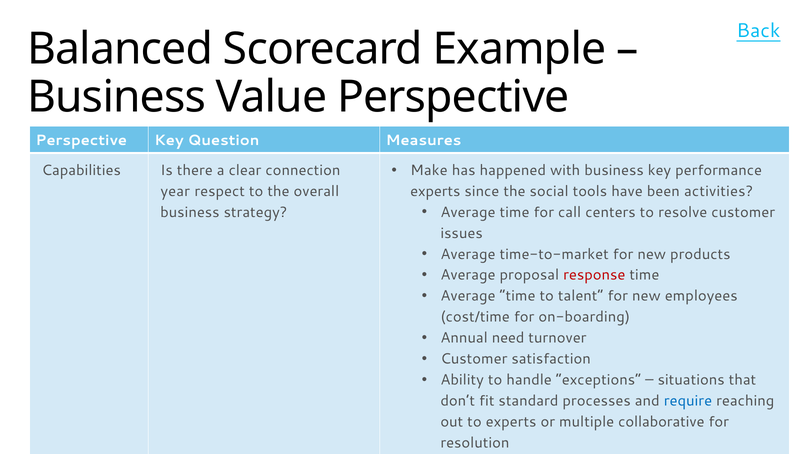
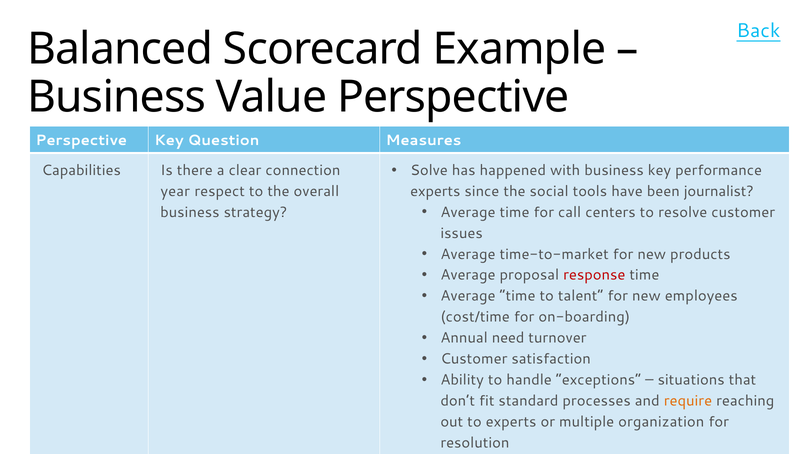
Make: Make -> Solve (429, 170)
activities: activities -> journalist (719, 191)
require colour: blue -> orange (688, 401)
collaborative: collaborative -> organization (661, 422)
